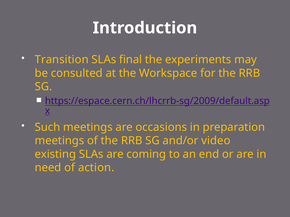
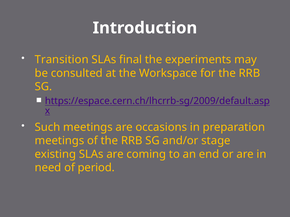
video: video -> stage (216, 141)
action: action -> period (96, 168)
